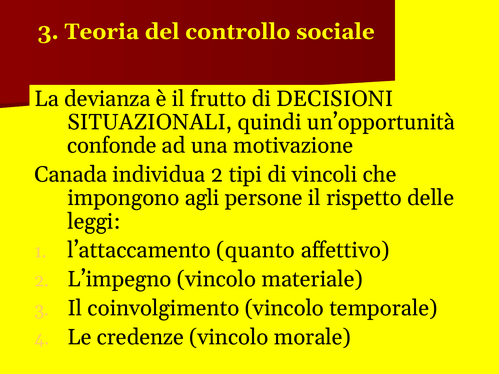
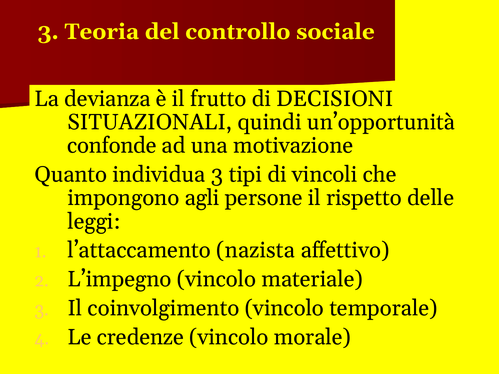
Canada: Canada -> Quanto (71, 175)
individua 2: 2 -> 3 (217, 175)
quanto: quanto -> nazista (256, 250)
